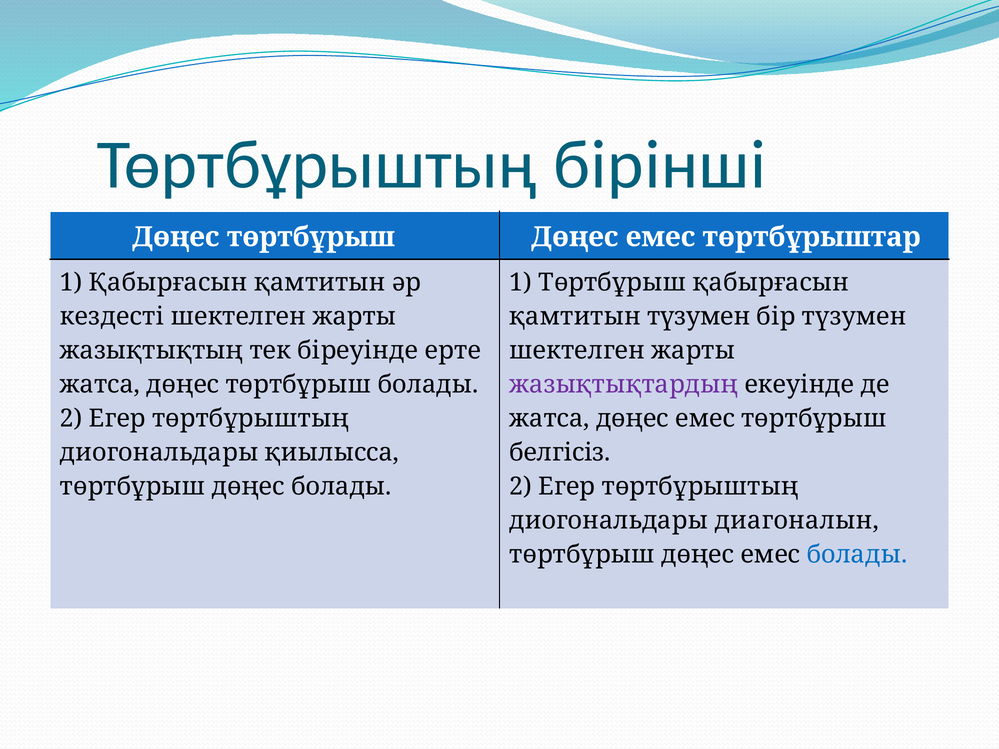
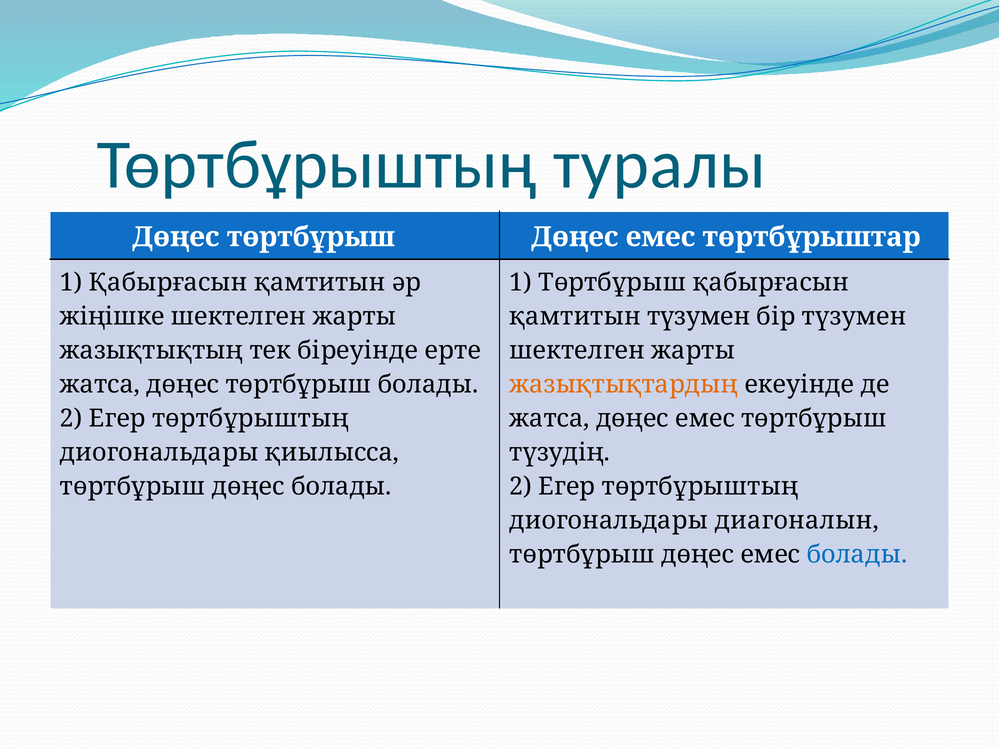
бірінші: бірінші -> туралы (660, 165)
кездесті: кездесті -> жіңішке (112, 317)
жазықтықтардың colour: purple -> orange (624, 385)
белгісіз: белгісіз -> түзудің (560, 453)
